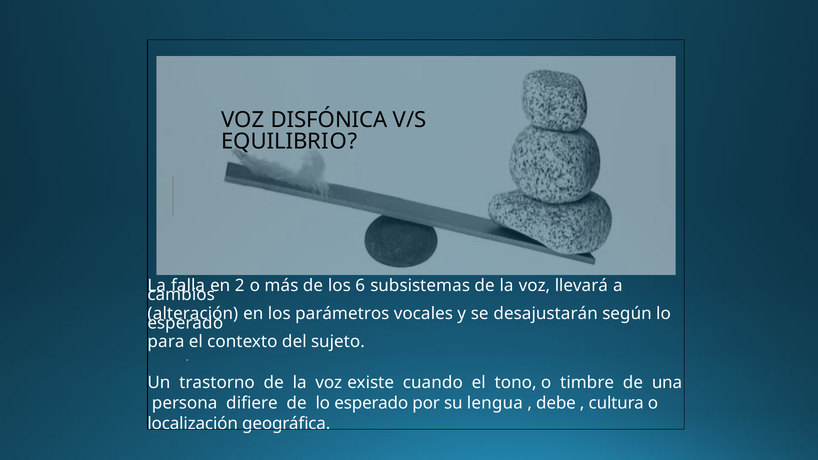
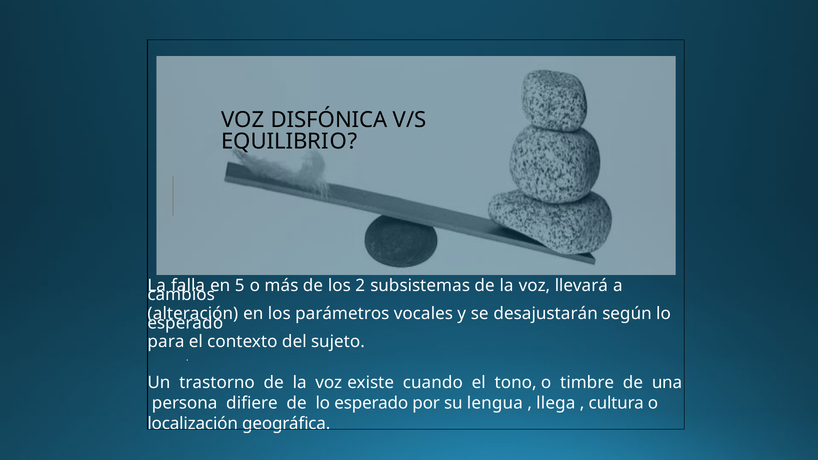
2: 2 -> 5 (240, 285)
6: 6 -> 2 (360, 285)
debe: debe -> llega (556, 403)
